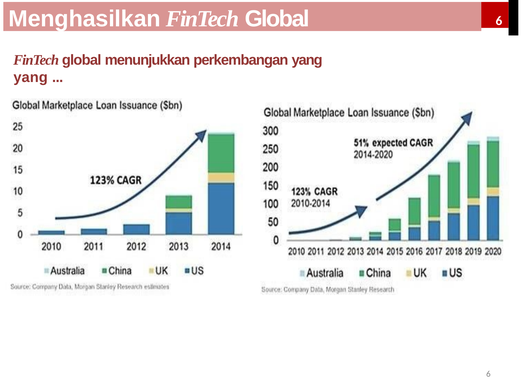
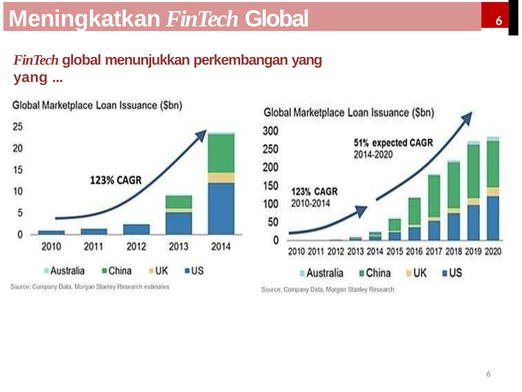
Menghasilkan: Menghasilkan -> Meningkatkan (85, 19)
